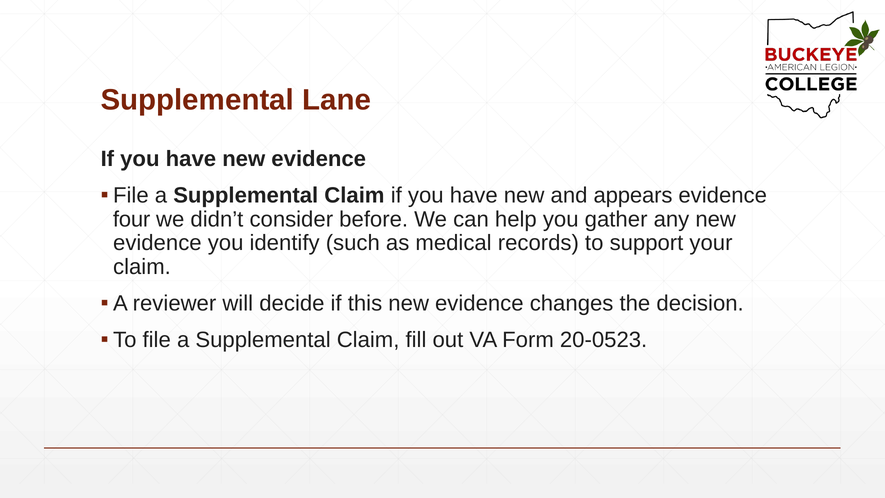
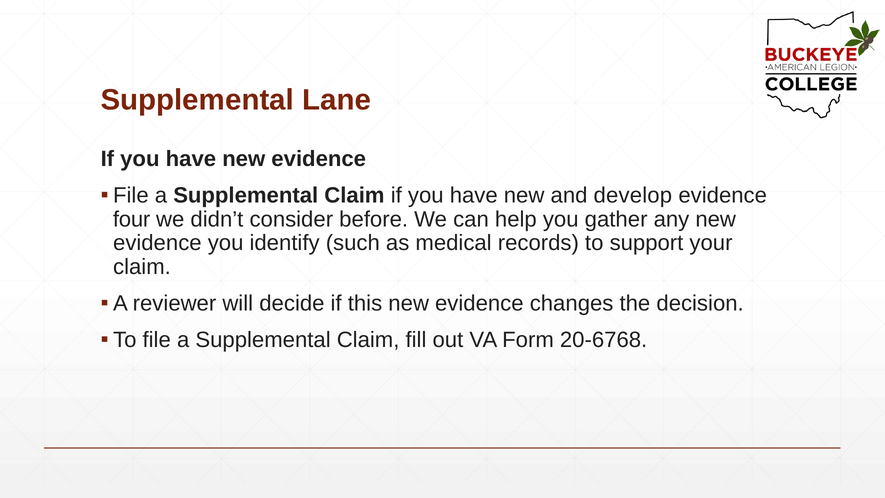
appears: appears -> develop (633, 195)
20-0523: 20-0523 -> 20-6768 (604, 340)
